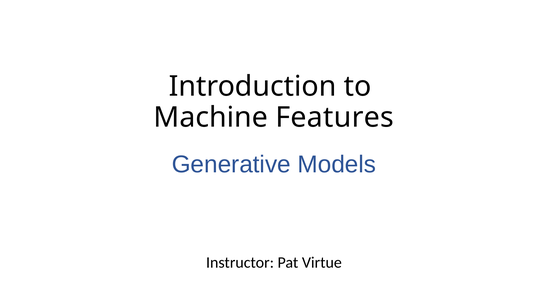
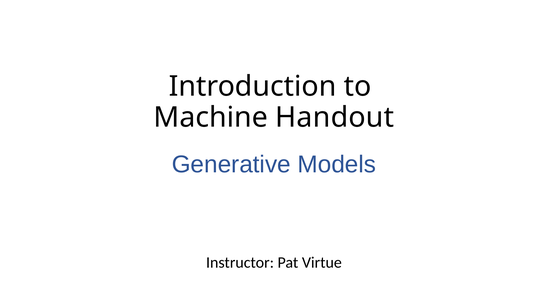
Features: Features -> Handout (335, 117)
